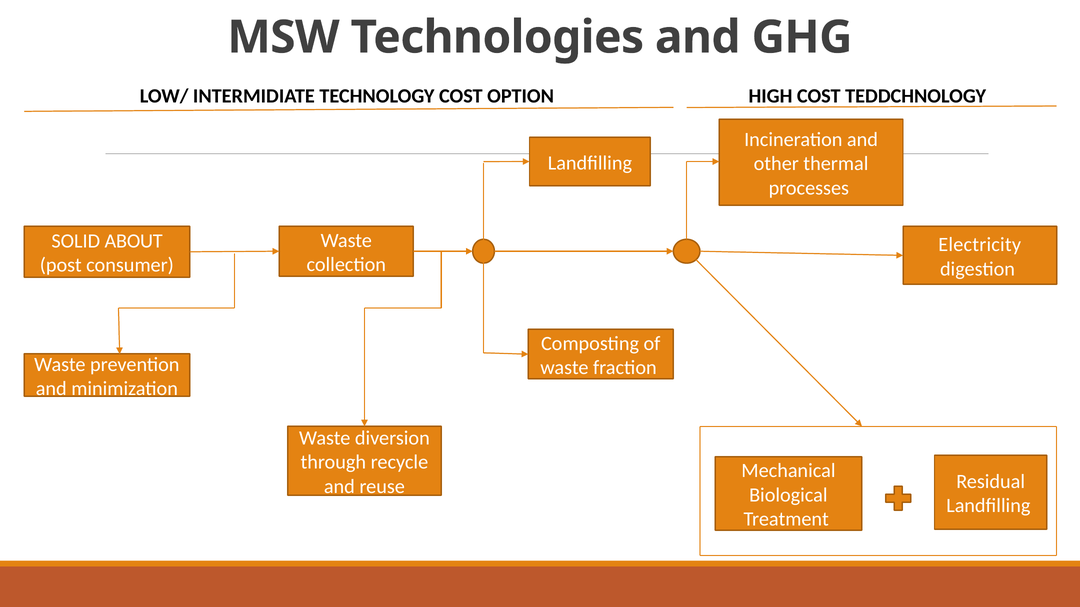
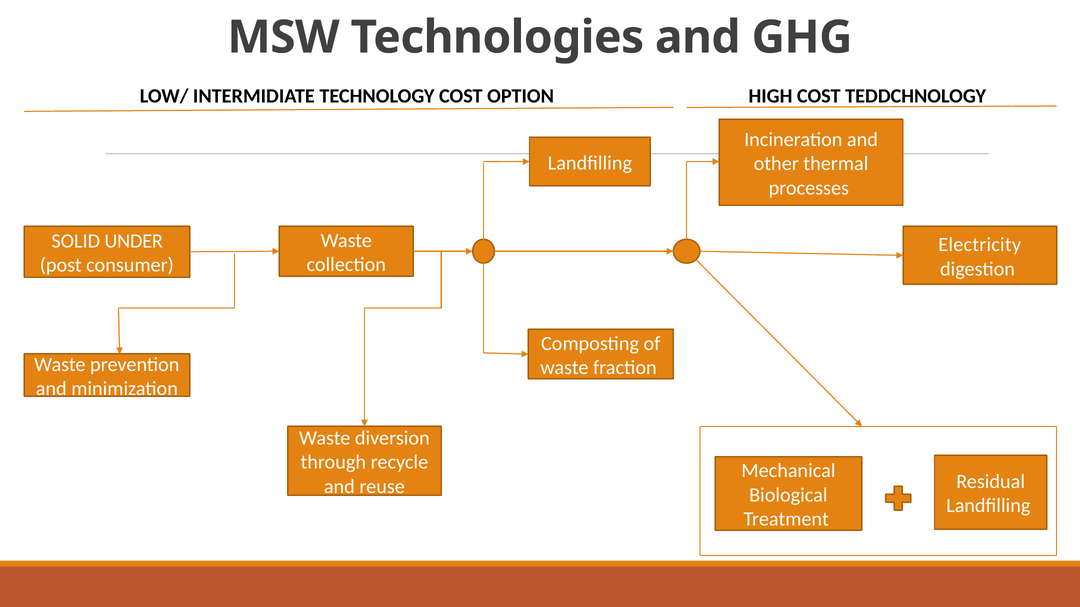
ABOUT: ABOUT -> UNDER (134, 241)
